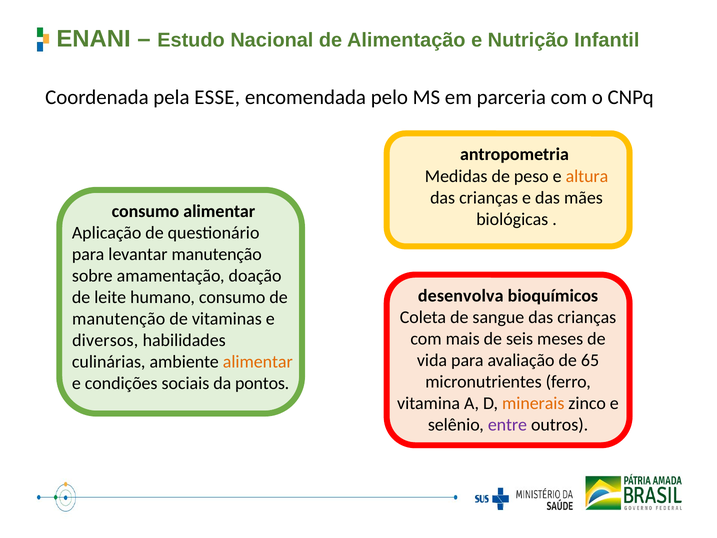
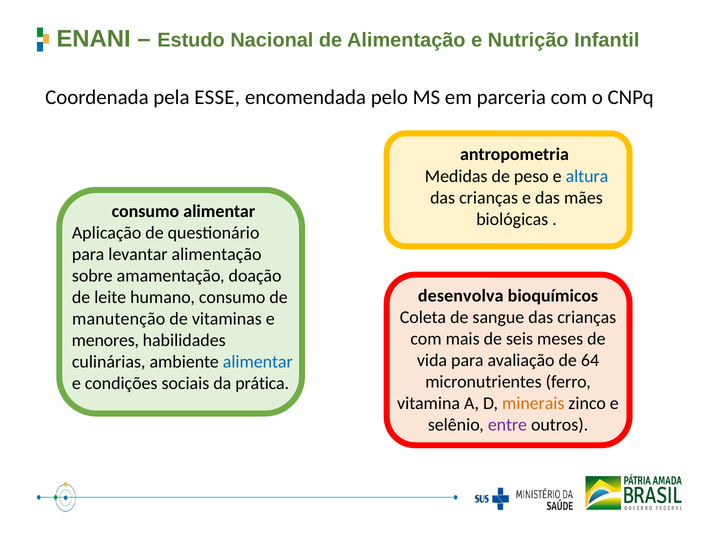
altura colour: orange -> blue (587, 176)
levantar manutenção: manutenção -> alimentação (217, 254)
diversos: diversos -> menores (105, 340)
65: 65 -> 64 (590, 360)
alimentar colour: orange -> blue (258, 362)
pontos: pontos -> prática (262, 383)
